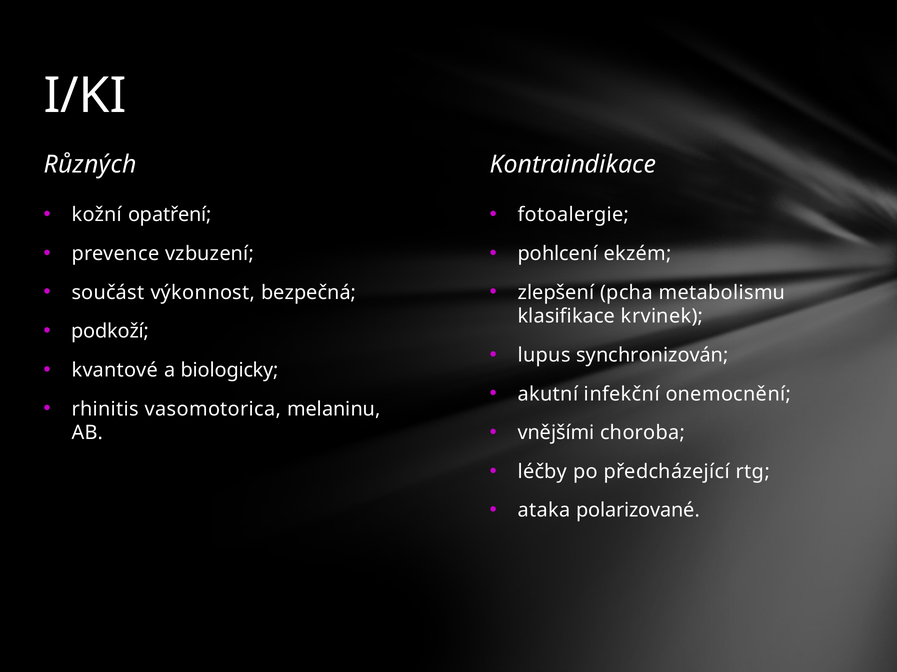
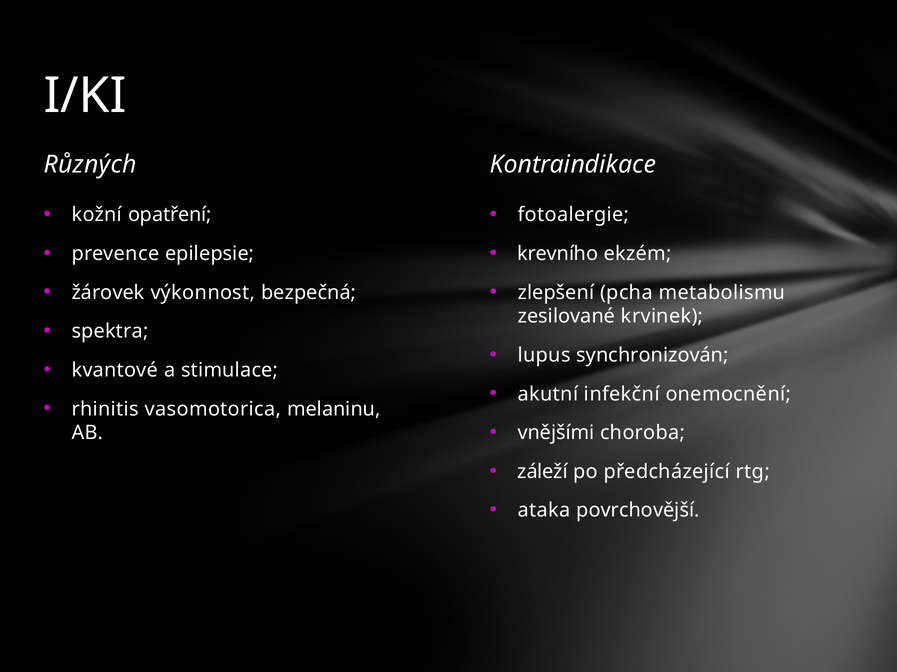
vzbuzení: vzbuzení -> epilepsie (210, 254)
pohlcení: pohlcení -> krevního (558, 254)
součást: součást -> žárovek (108, 293)
klasifikace: klasifikace -> zesilované (566, 317)
podkoží: podkoží -> spektra (110, 332)
biologicky: biologicky -> stimulace (230, 371)
léčby: léčby -> záleží (543, 472)
polarizované: polarizované -> povrchovější (638, 511)
